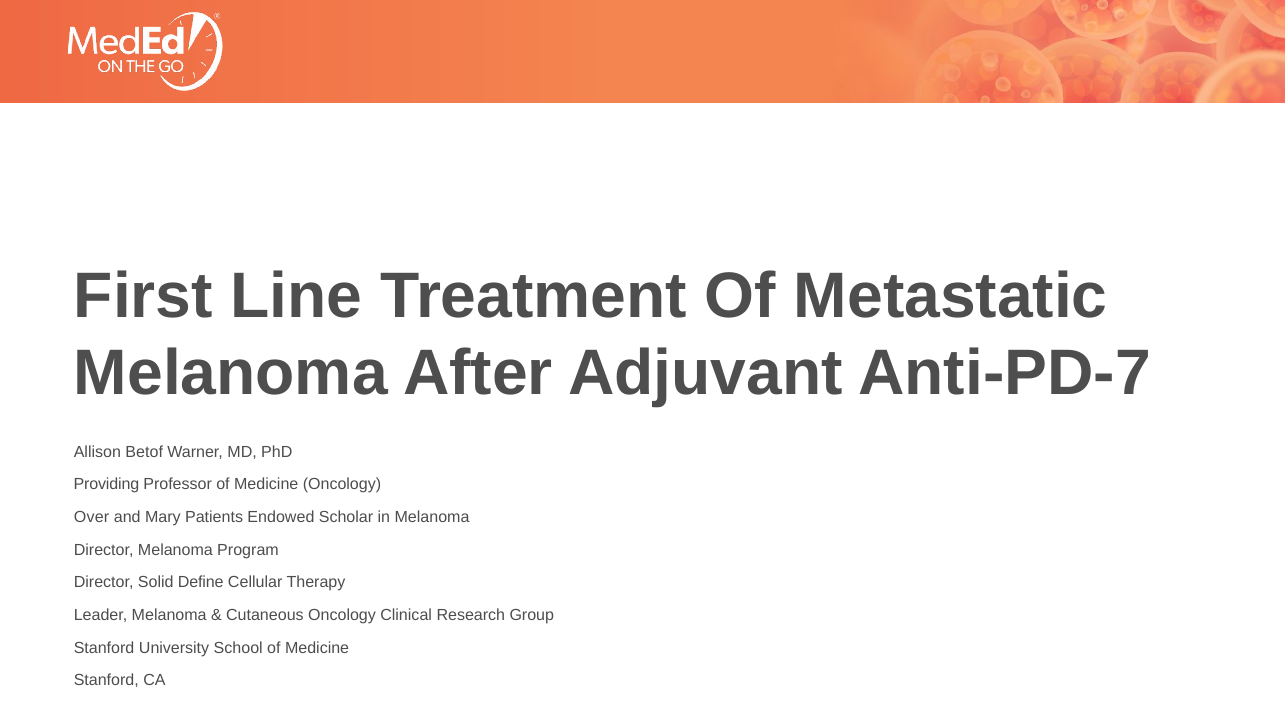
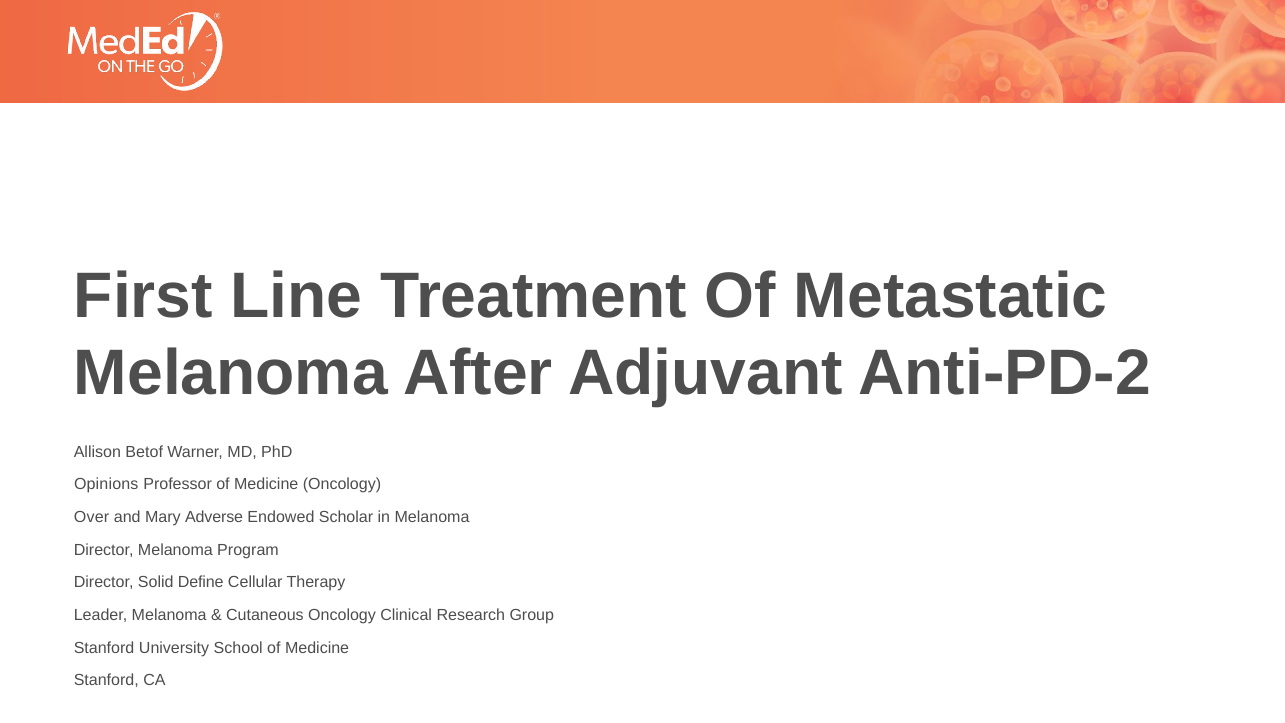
Anti-PD-7: Anti-PD-7 -> Anti-PD-2 (1005, 374)
Providing: Providing -> Opinions (106, 484)
Patients: Patients -> Adverse (214, 517)
